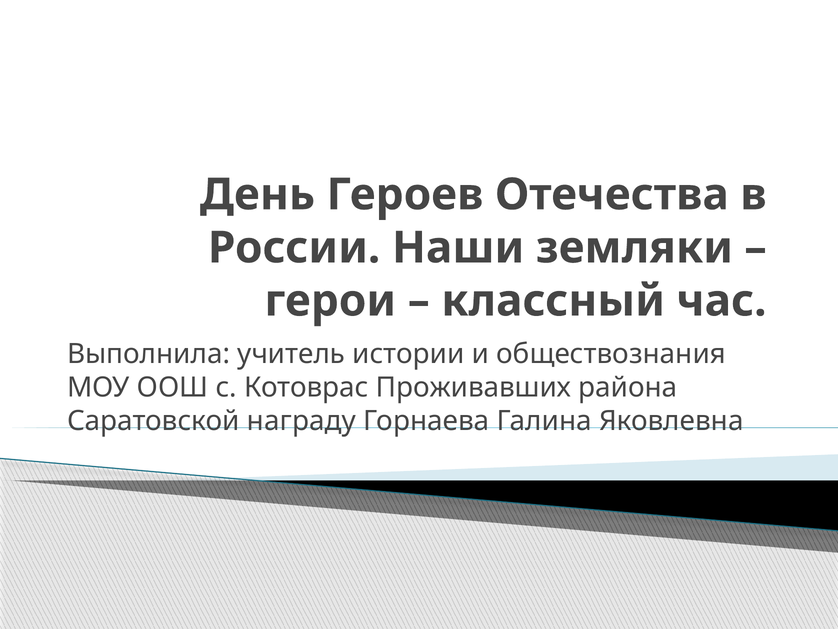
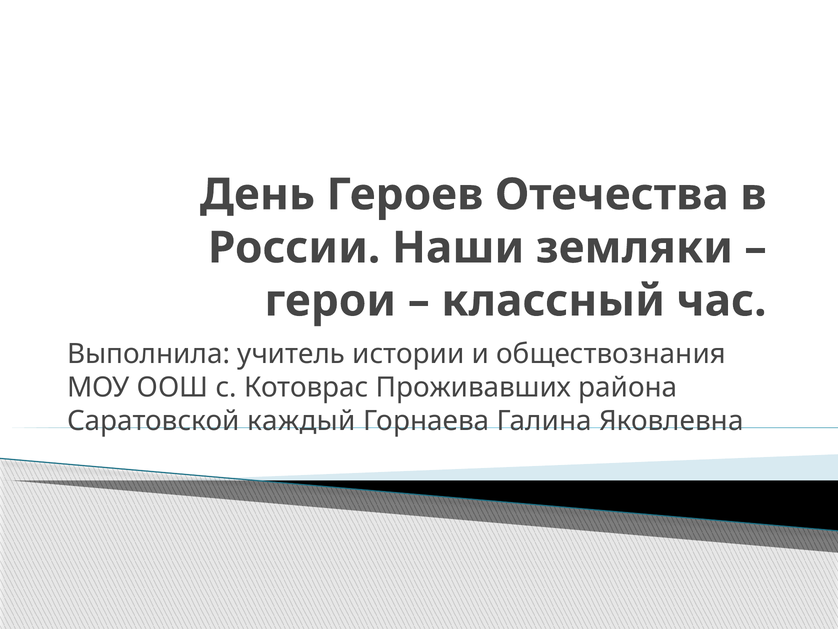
награду: награду -> каждый (301, 421)
